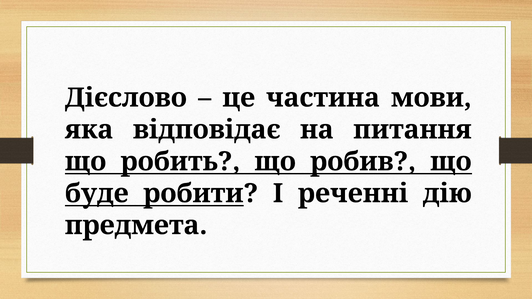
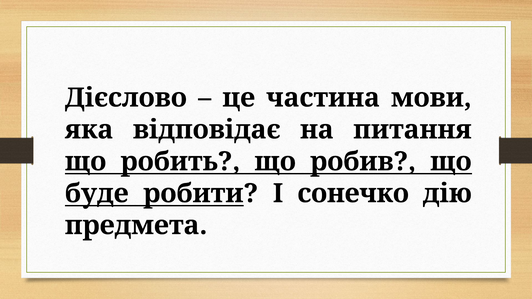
реченні: реченні -> сонечко (353, 194)
